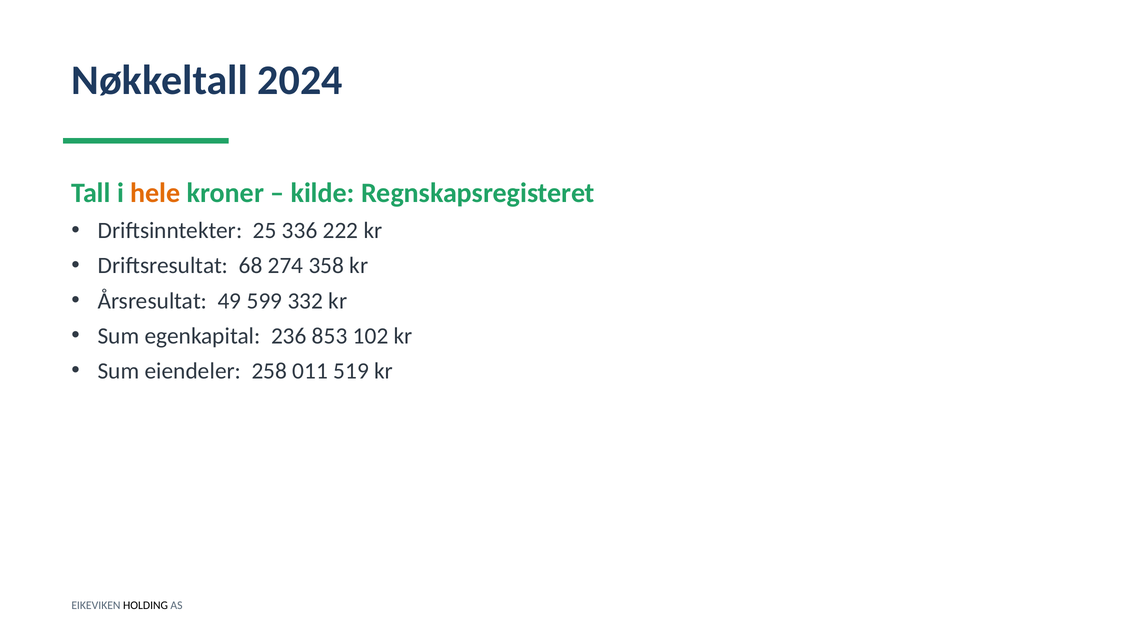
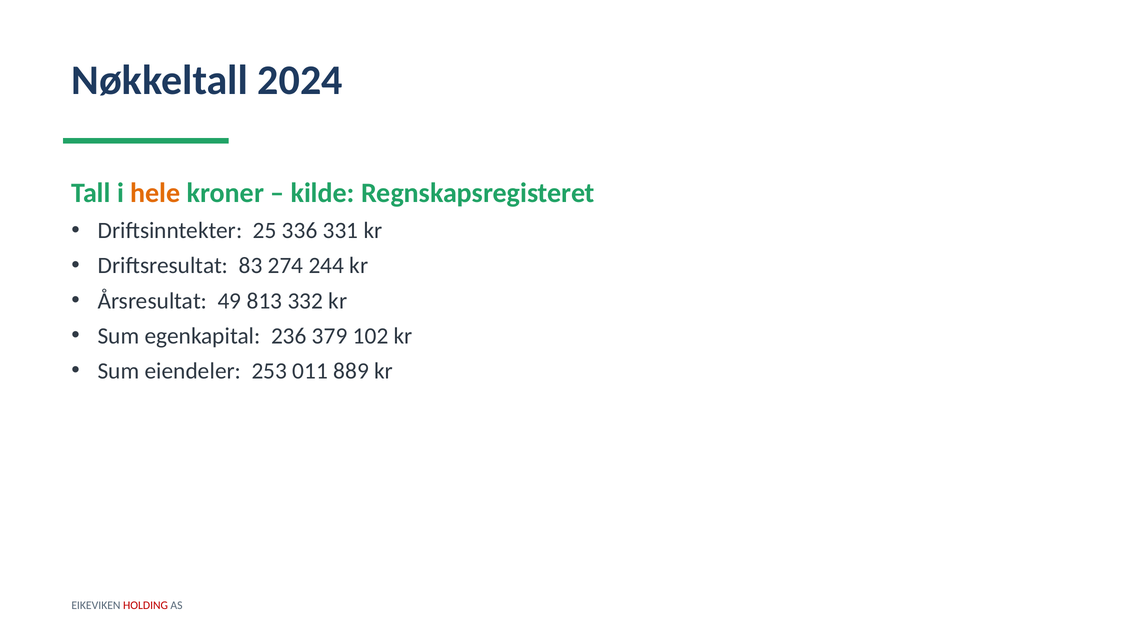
222: 222 -> 331 (341, 231)
68: 68 -> 83 (251, 266)
358: 358 -> 244 (326, 266)
599: 599 -> 813 (264, 301)
853: 853 -> 379 (330, 336)
258: 258 -> 253 (269, 371)
519: 519 -> 889 (351, 371)
HOLDING colour: black -> red (146, 606)
